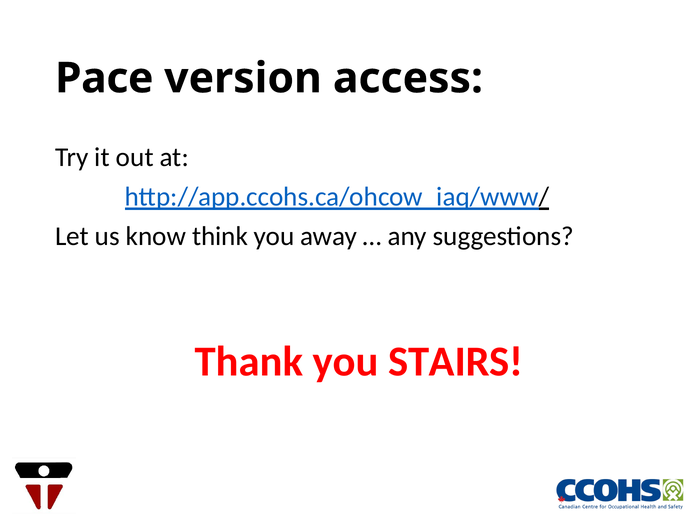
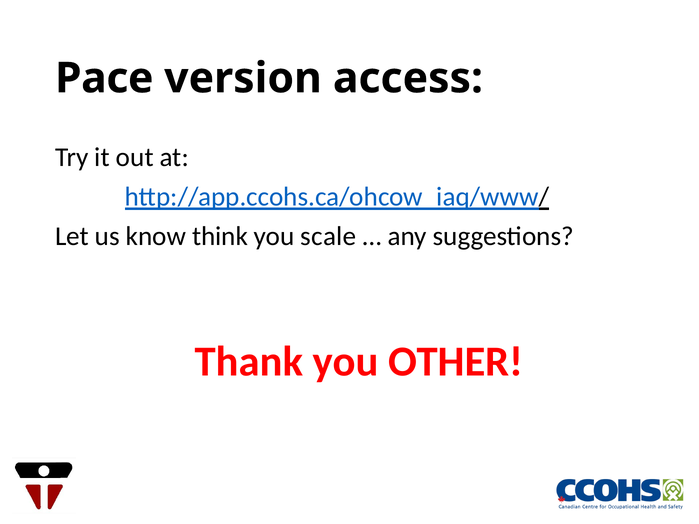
away: away -> scale (328, 236)
STAIRS: STAIRS -> OTHER (456, 362)
